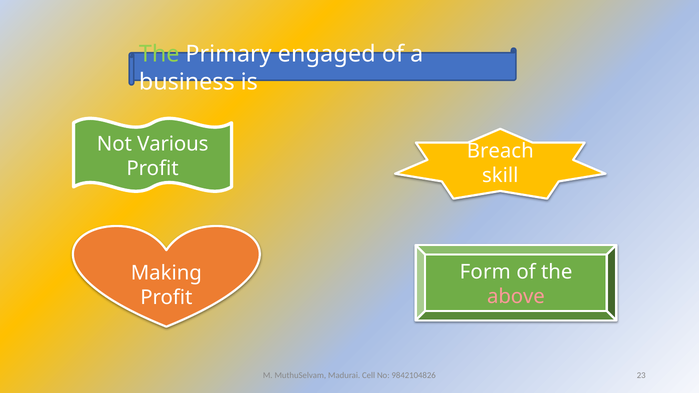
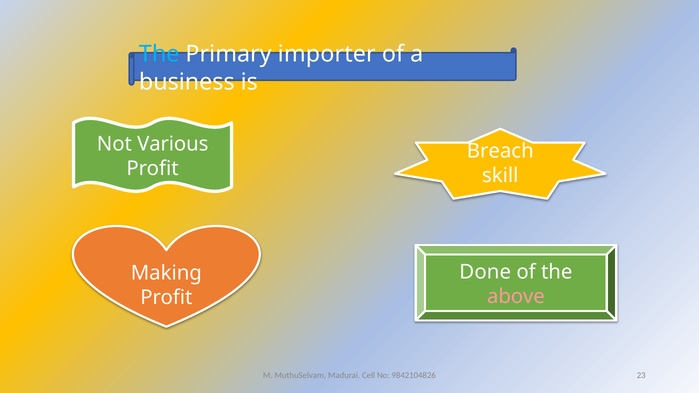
The colour: light green -> light blue (159, 54)
engaged: engaged -> importer (327, 54)
Form: Form -> Done (485, 272)
